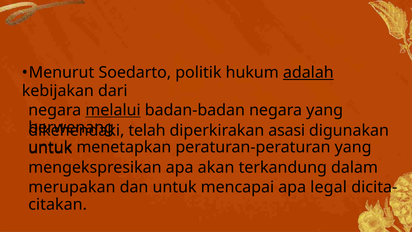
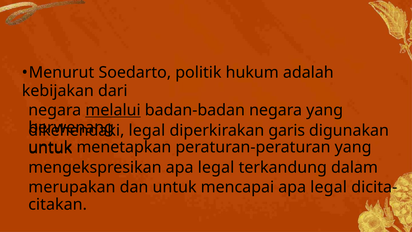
adalah underline: present -> none (308, 73)
telah: telah -> legal (147, 131)
asasi: asasi -> garis (287, 131)
mengekspresikan apa akan: akan -> legal (216, 167)
